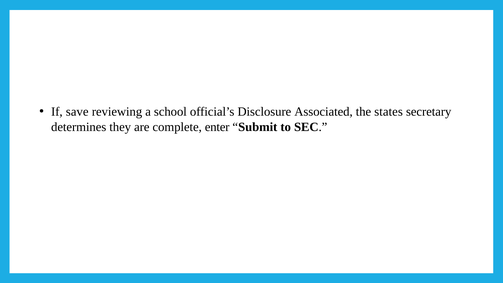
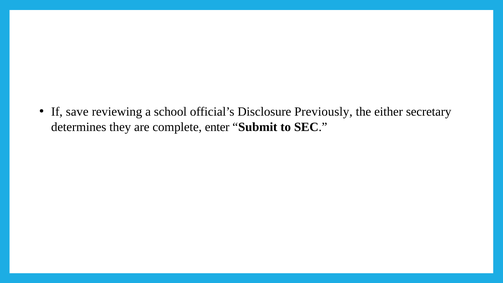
Associated: Associated -> Previously (323, 112)
states: states -> either (389, 112)
